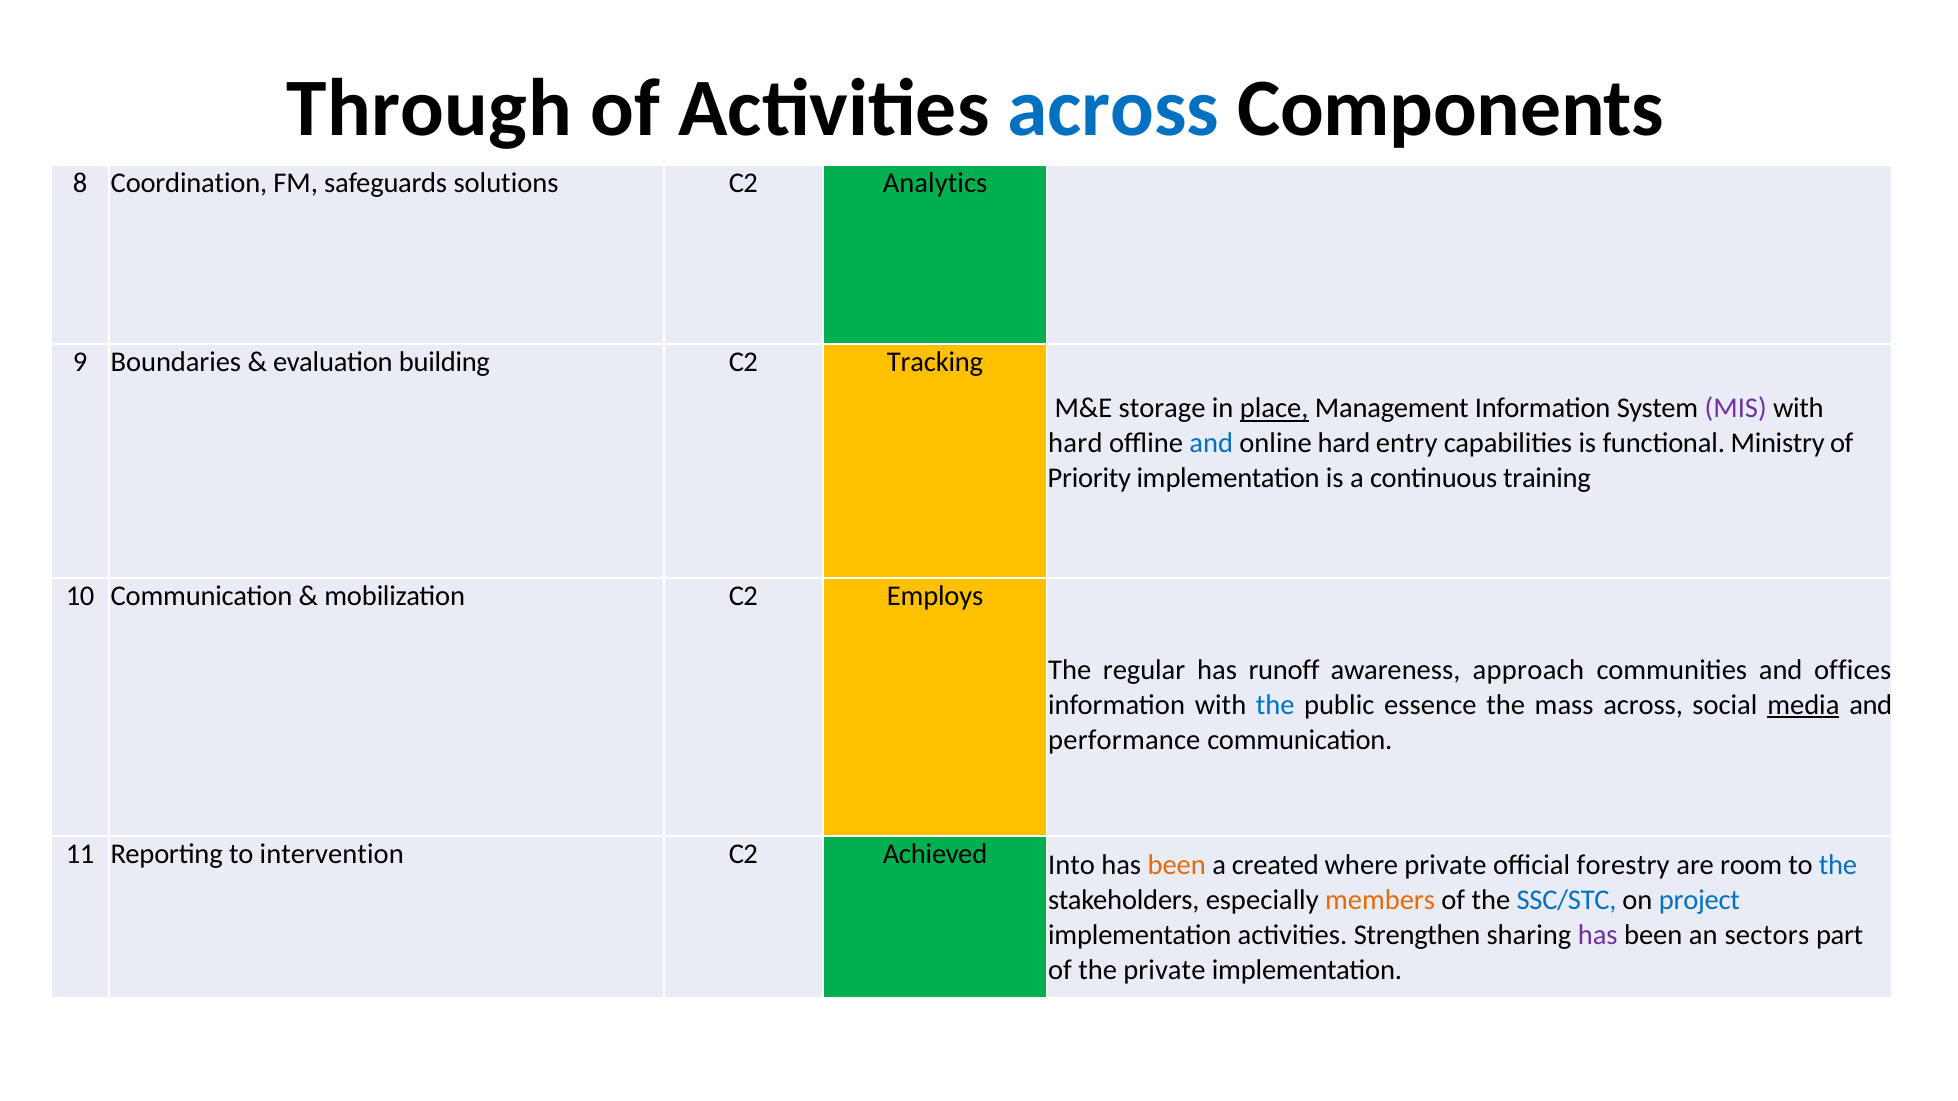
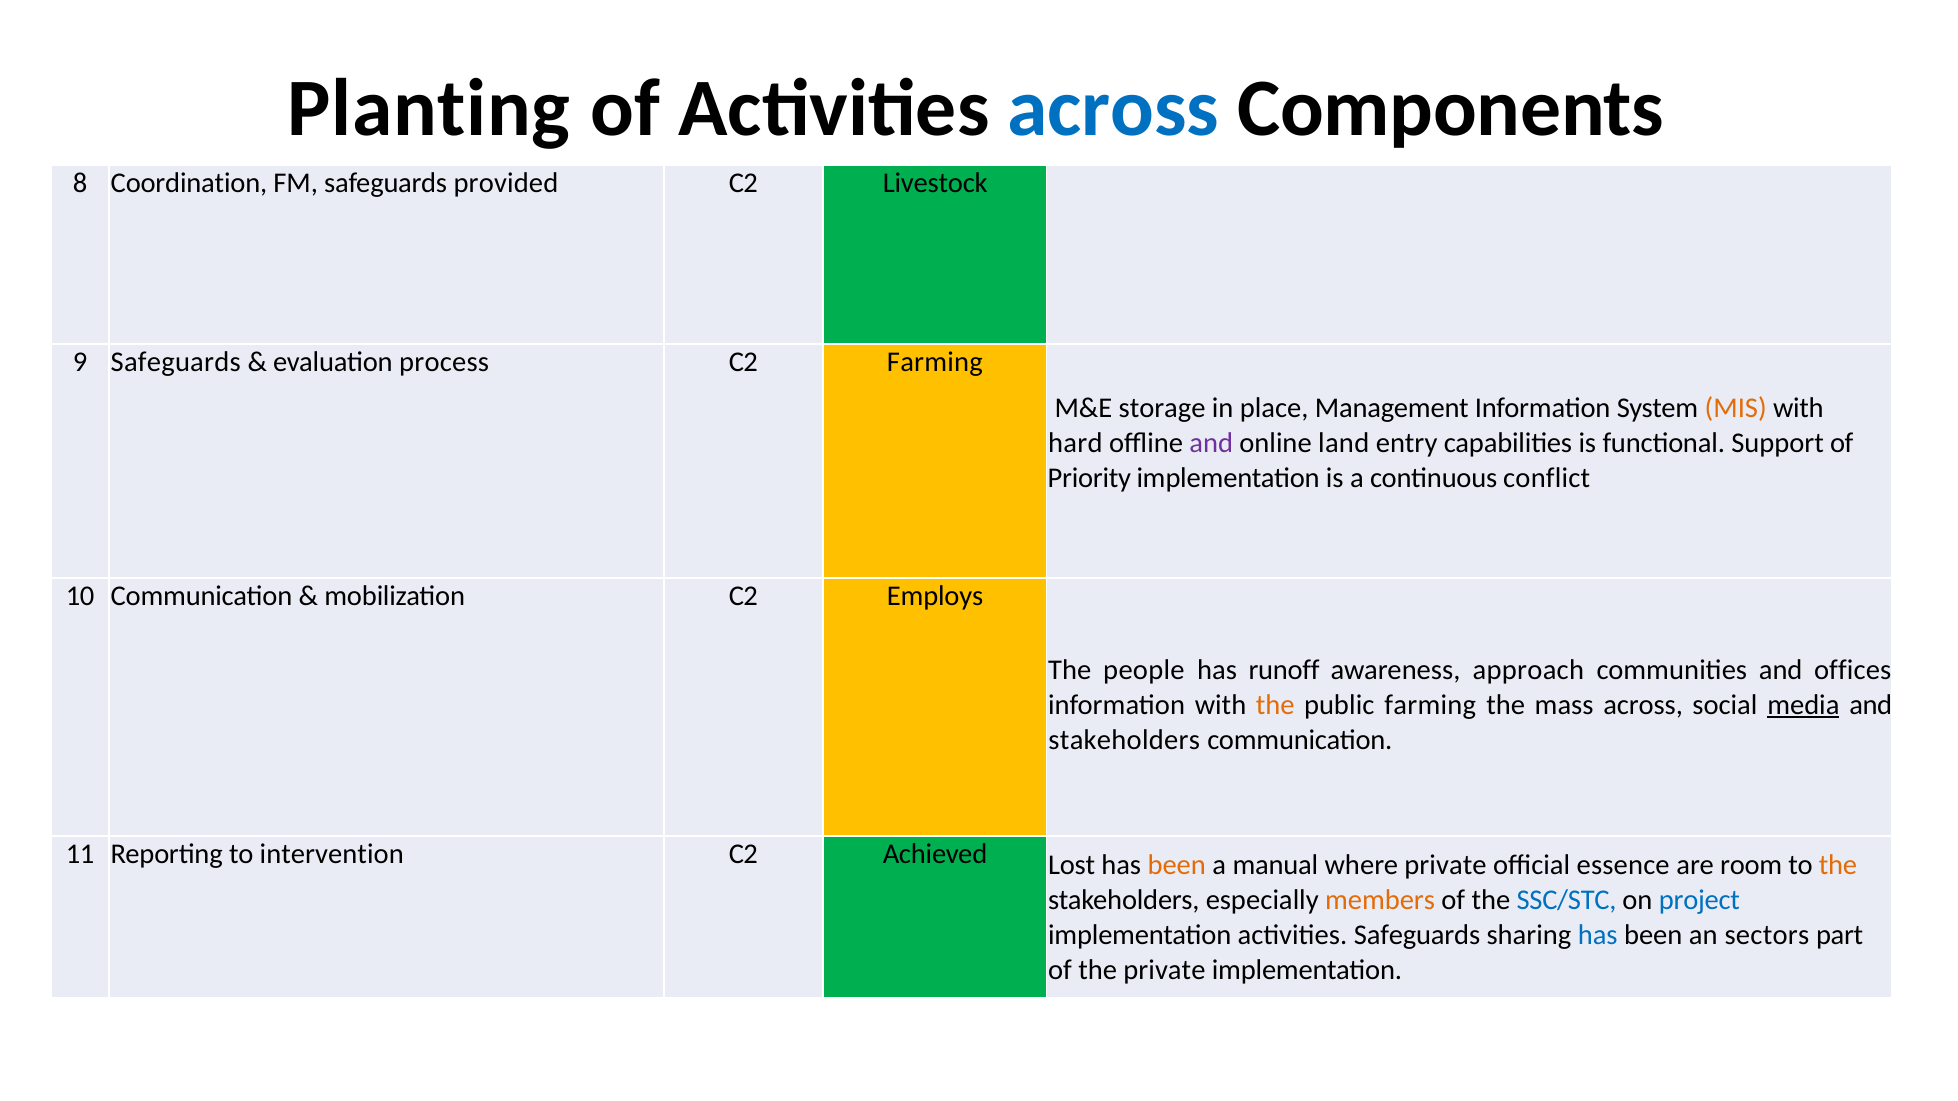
Through: Through -> Planting (429, 108)
solutions: solutions -> provided (506, 183)
Analytics: Analytics -> Livestock (935, 183)
9 Boundaries: Boundaries -> Safeguards (176, 362)
building: building -> process (444, 362)
C2 Tracking: Tracking -> Farming (935, 362)
place underline: present -> none (1274, 409)
MIS colour: purple -> orange (1736, 409)
and colour: blue -> purple (1211, 443)
online hard: hard -> land (1344, 443)
Ministry: Ministry -> Support (1778, 443)
training: training -> conflict (1547, 478)
regular: regular -> people (1144, 670)
the colour: blue -> orange (1275, 705)
public essence: essence -> farming (1430, 705)
performance: performance -> stakeholders (1124, 740)
Into: Into -> Lost (1072, 866)
created: created -> manual (1275, 866)
forestry: forestry -> essence (1623, 866)
the colour: blue -> orange (1838, 866)
activities Strengthen: Strengthen -> Safeguards (1417, 935)
has colour: purple -> blue (1598, 935)
